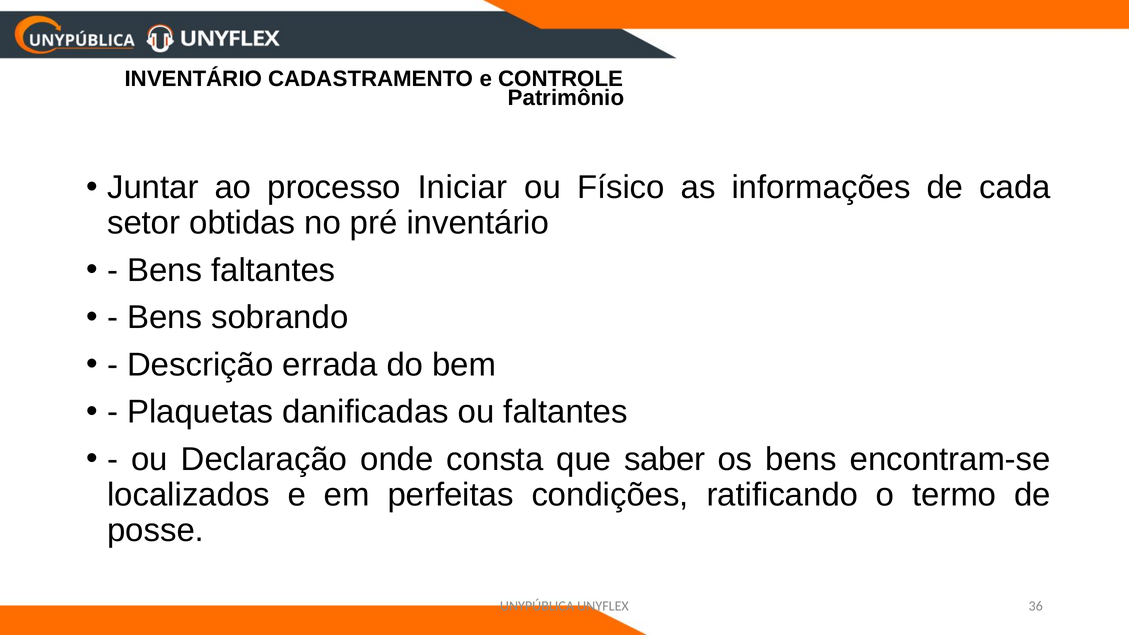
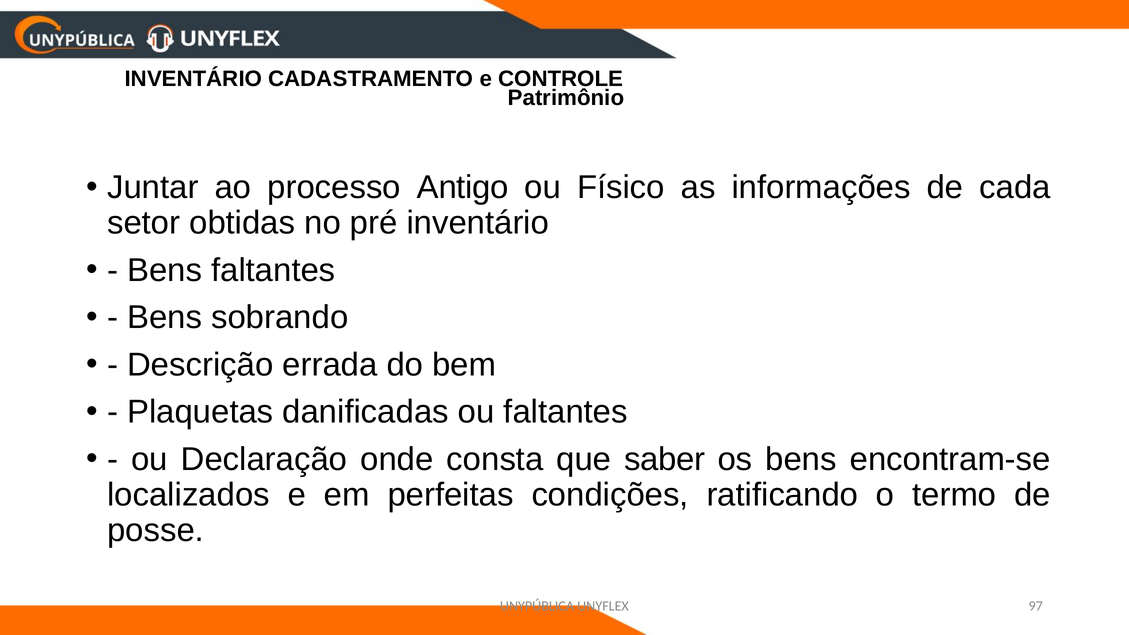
Iniciar: Iniciar -> Antigo (463, 187)
36: 36 -> 97 (1036, 606)
